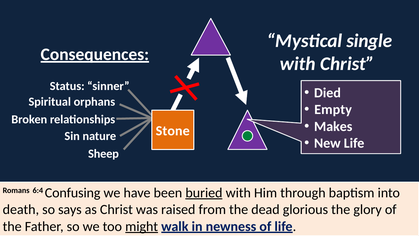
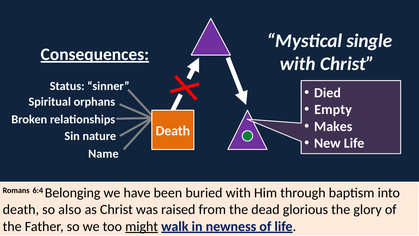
Stone: Stone -> Death (173, 131)
Sheep: Sheep -> Name (103, 154)
Confusing: Confusing -> Belonging (73, 193)
buried underline: present -> none (204, 193)
says: says -> also (70, 209)
